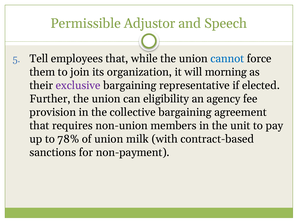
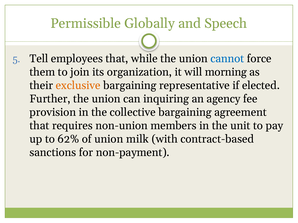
Adjustor: Adjustor -> Globally (150, 23)
exclusive colour: purple -> orange (78, 86)
eligibility: eligibility -> inquiring (166, 99)
78%: 78% -> 62% (68, 139)
